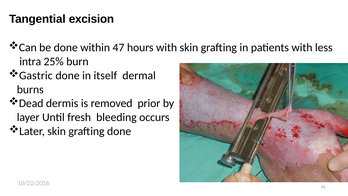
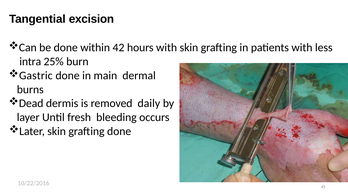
47: 47 -> 42 (118, 48)
itself: itself -> main (105, 75)
prior: prior -> daily (149, 103)
